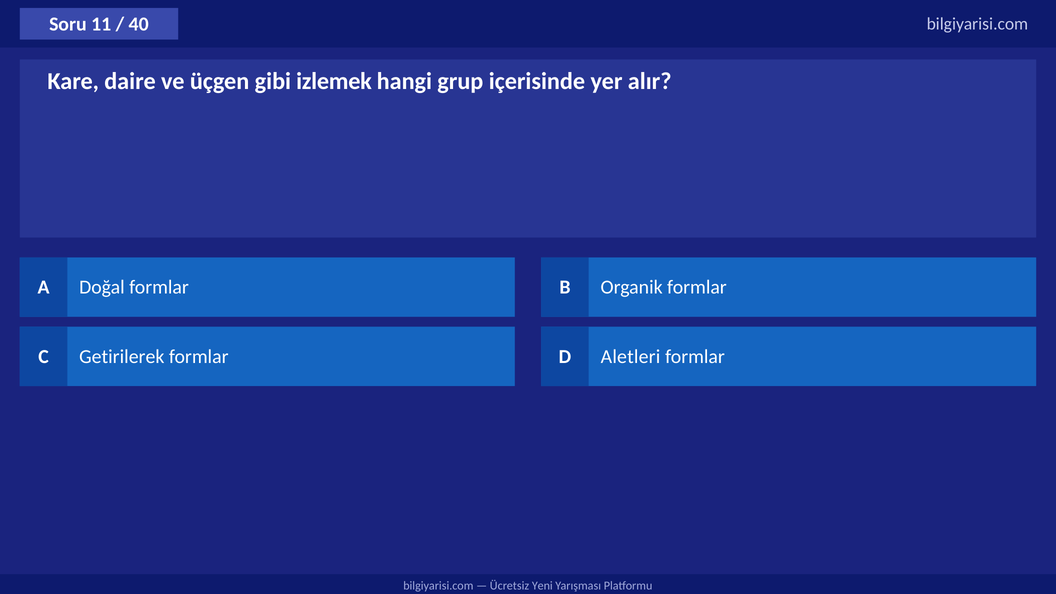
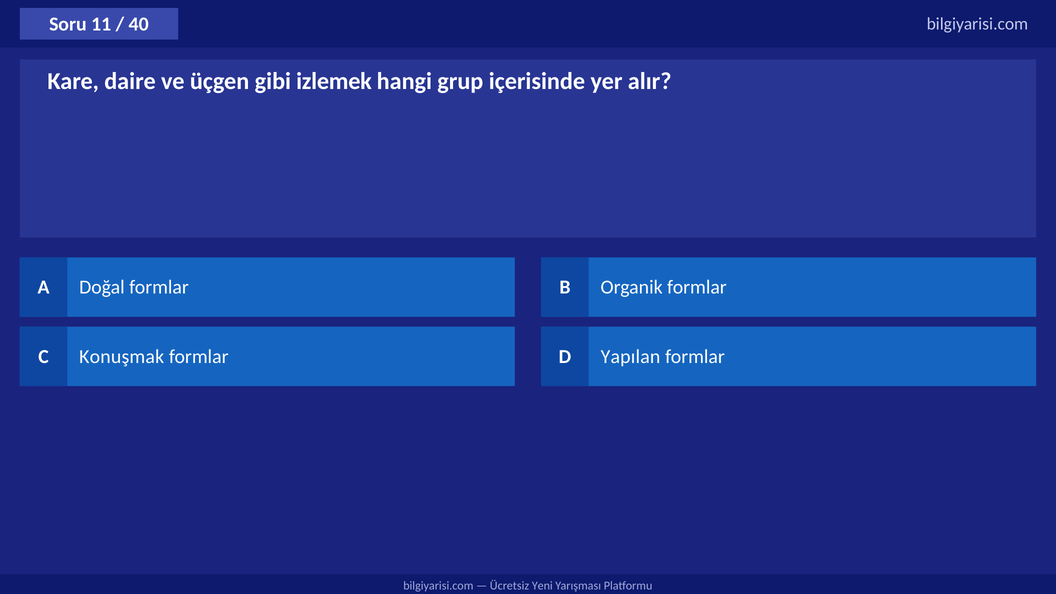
Getirilerek: Getirilerek -> Konuşmak (122, 357)
Aletleri: Aletleri -> Yapılan (631, 357)
